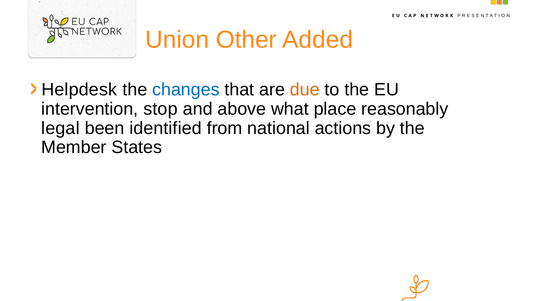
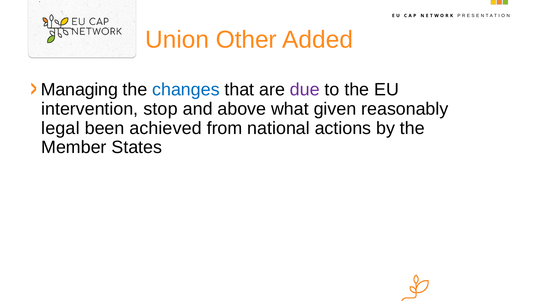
Helpdesk: Helpdesk -> Managing (79, 90)
due colour: orange -> purple (305, 90)
place: place -> given (335, 109)
identified: identified -> achieved (166, 128)
